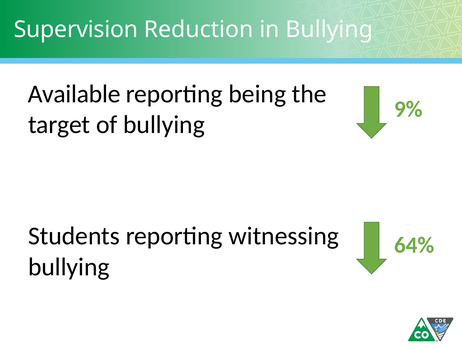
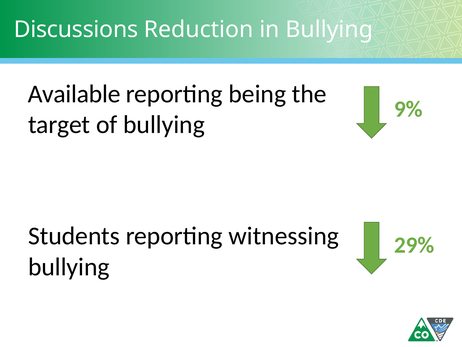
Supervision: Supervision -> Discussions (76, 29)
64%: 64% -> 29% (414, 245)
